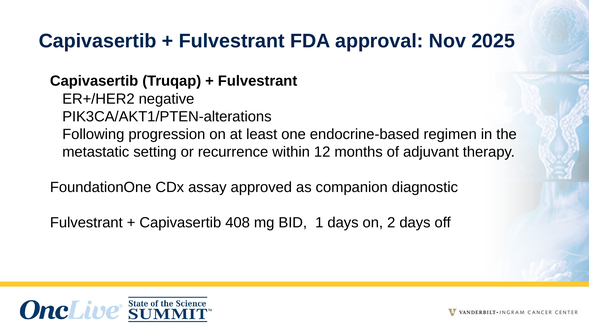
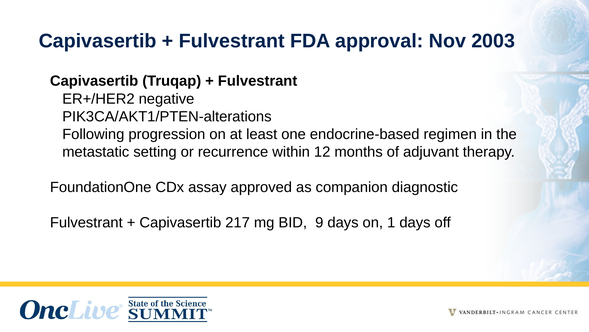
2025: 2025 -> 2003 (493, 41)
408: 408 -> 217 (238, 222)
1: 1 -> 9 (319, 222)
2: 2 -> 1 (391, 222)
